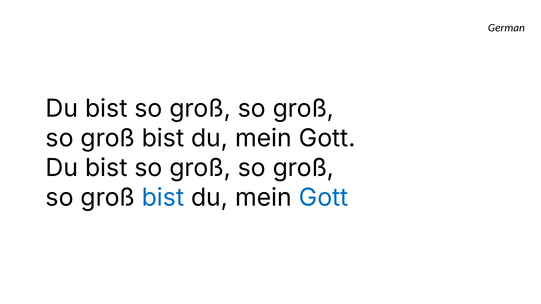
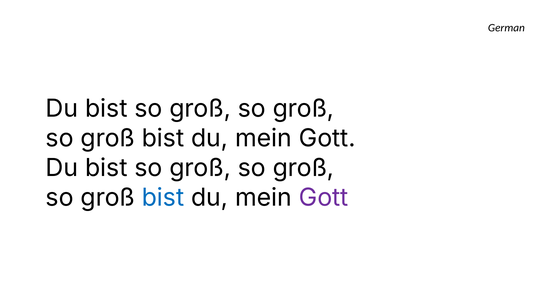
Gott colour: blue -> purple (324, 198)
